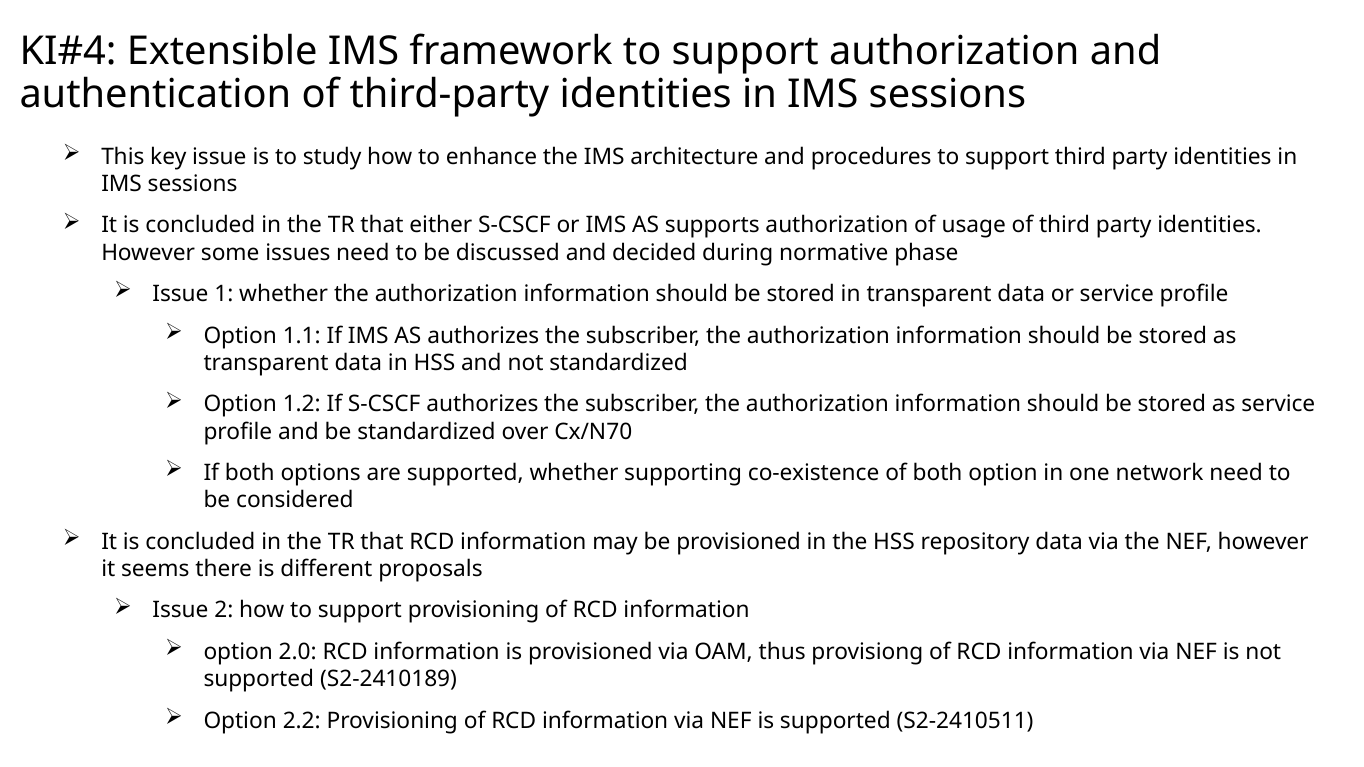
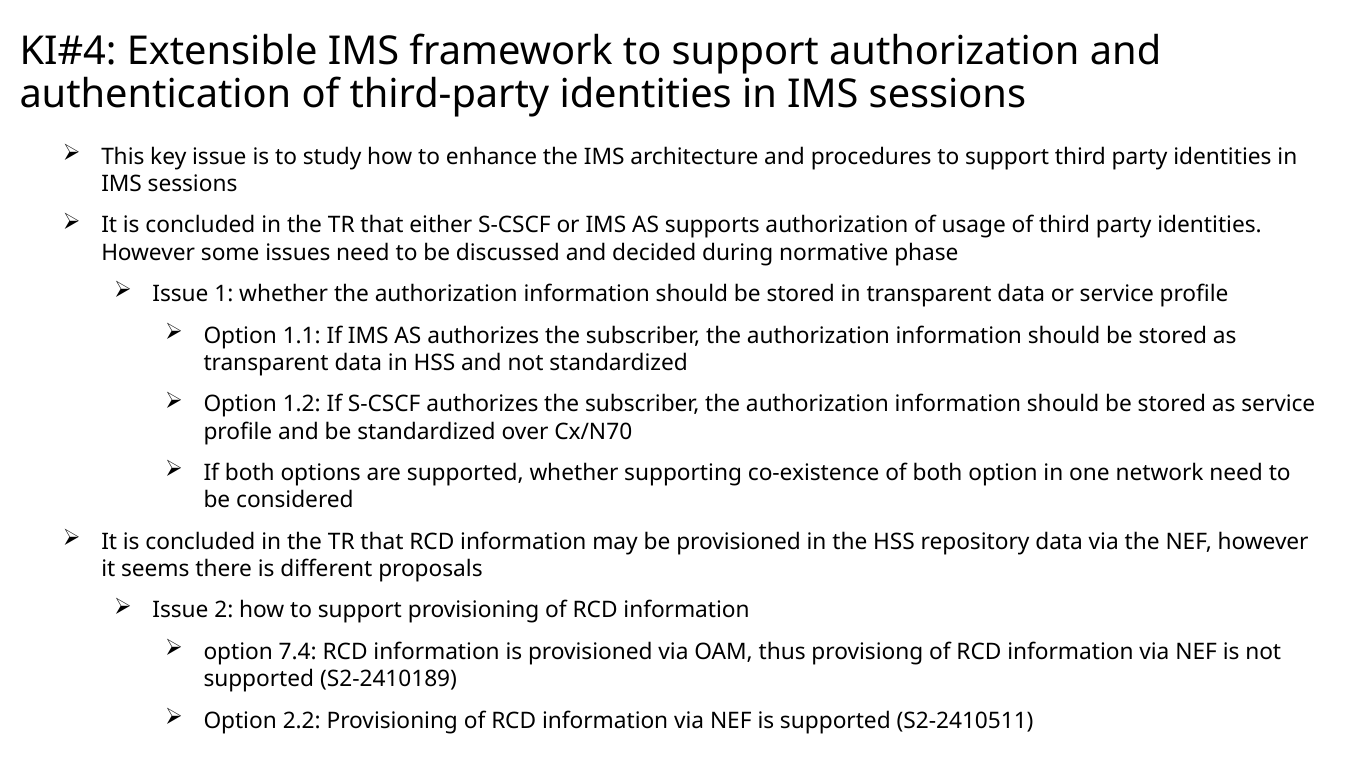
2.0: 2.0 -> 7.4 (298, 652)
